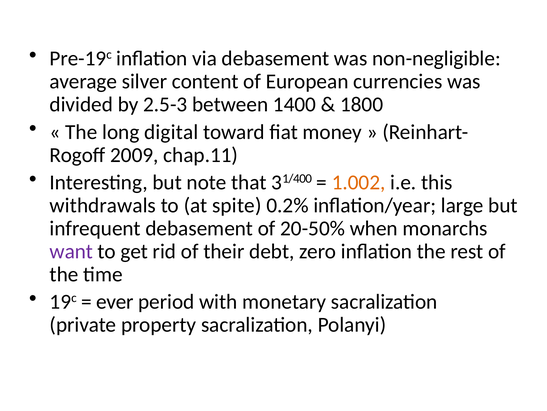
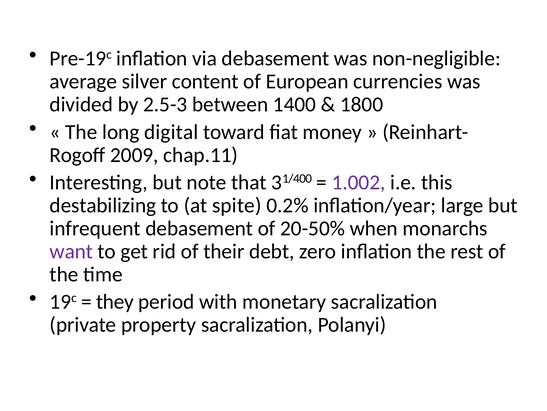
1.002 colour: orange -> purple (359, 182)
withdrawals: withdrawals -> destabilizing (103, 205)
ever: ever -> they (115, 301)
